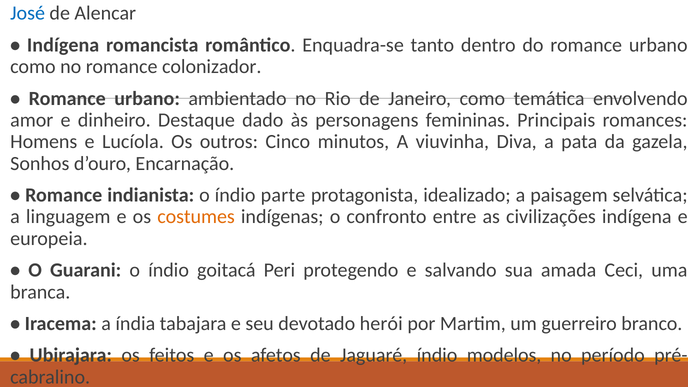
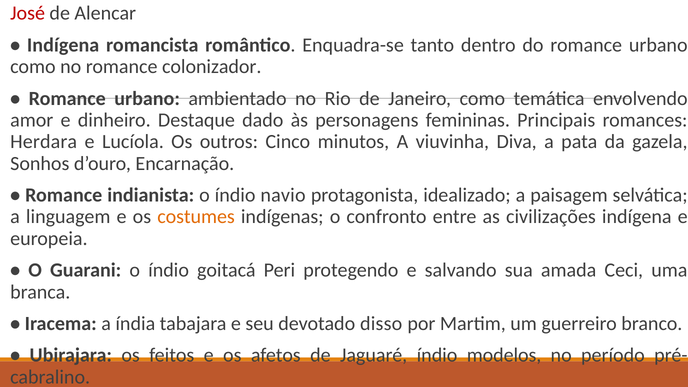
José colour: blue -> red (28, 13)
Homens: Homens -> Herdara (44, 142)
parte: parte -> navio (283, 195)
herói: herói -> disso (381, 324)
